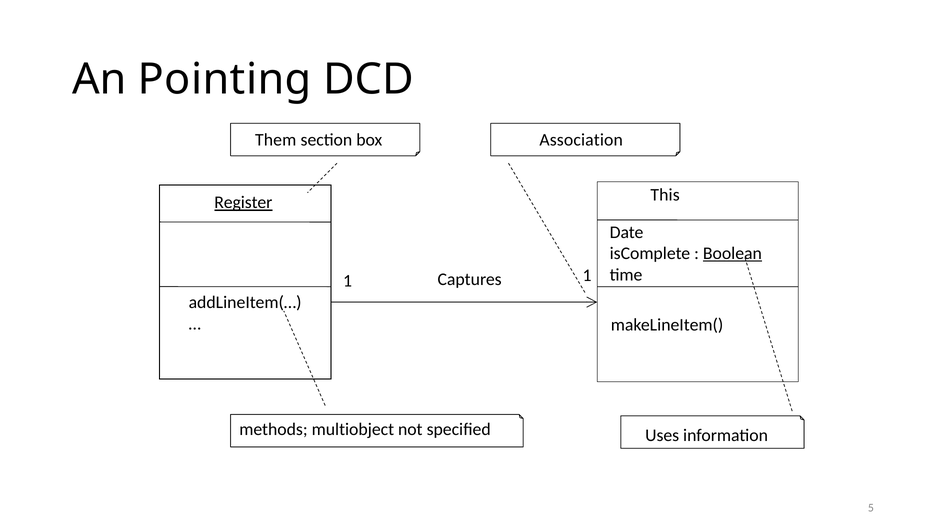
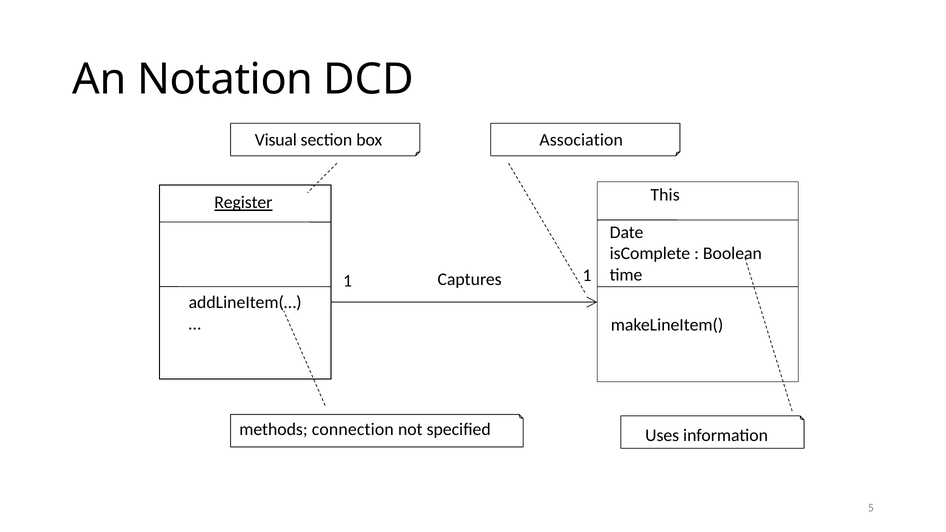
Pointing: Pointing -> Notation (225, 79)
Them: Them -> Visual (276, 140)
Boolean underline: present -> none (732, 254)
multiobject: multiobject -> connection (353, 430)
